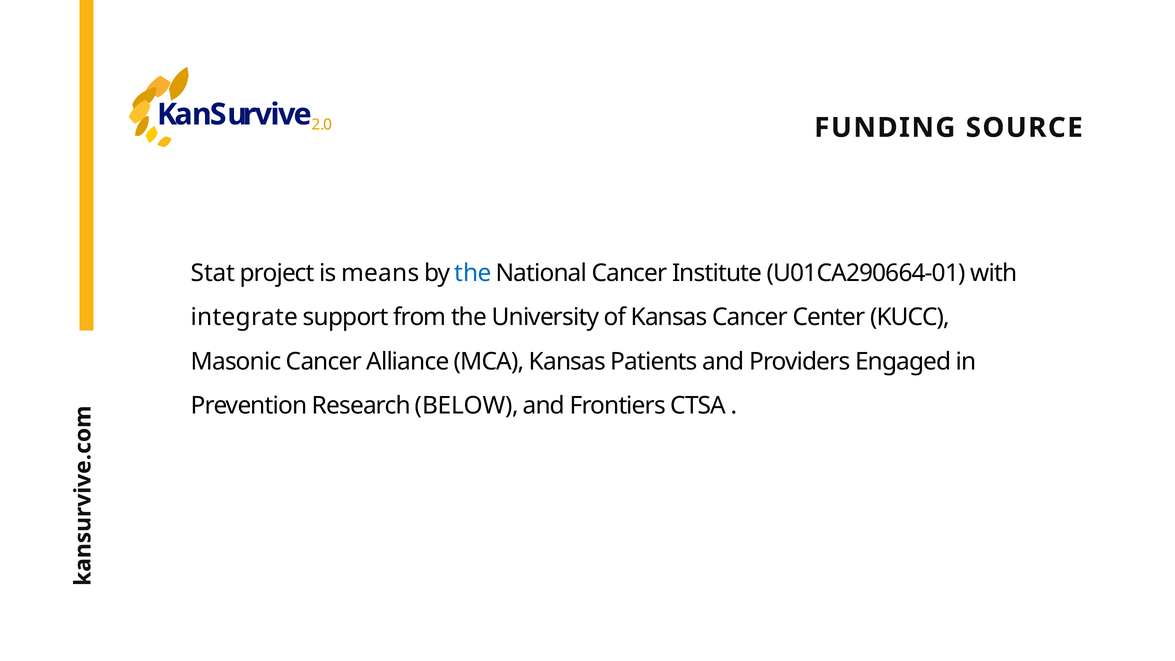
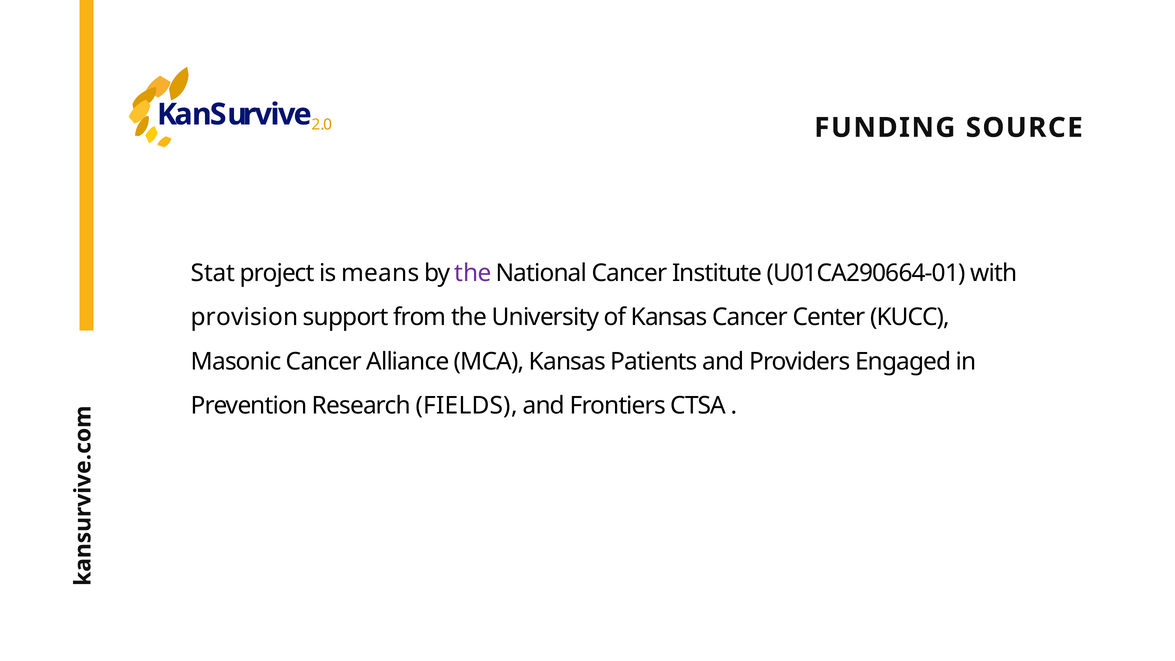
the colour: blue -> purple (473, 273)
integrate: integrate -> provision (245, 317)
BELOW: BELOW -> FIELDS (467, 406)
